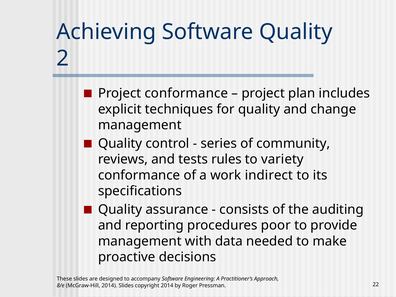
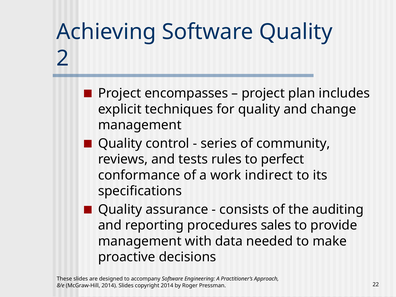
Project conformance: conformance -> encompasses (186, 93)
variety: variety -> perfect (283, 159)
poor: poor -> sales (276, 225)
